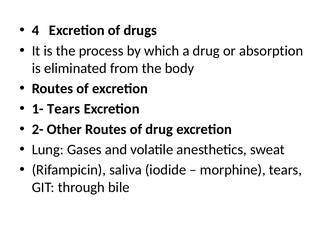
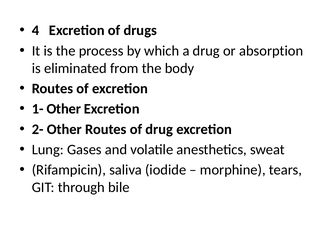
1- Tears: Tears -> Other (64, 109)
